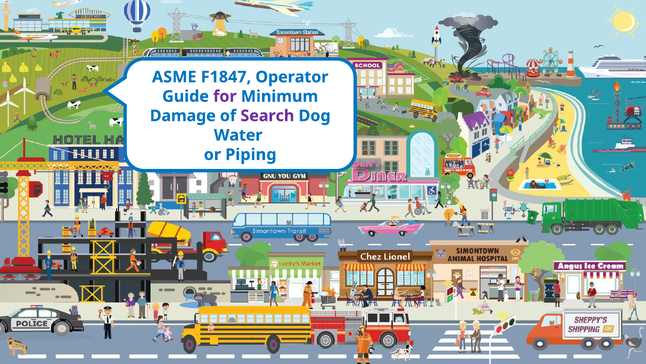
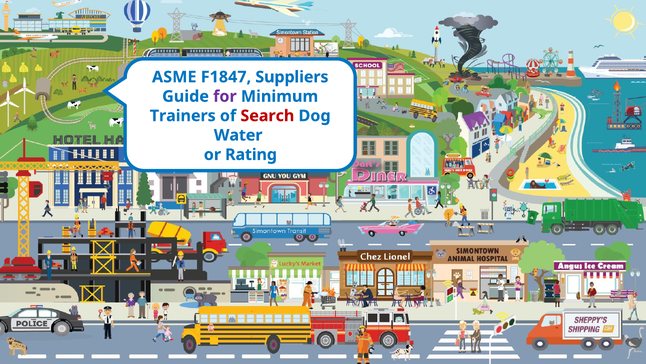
Operator: Operator -> Suppliers (292, 77)
Damage: Damage -> Trainers (183, 116)
Search colour: purple -> red (267, 116)
Piping: Piping -> Rating (251, 154)
